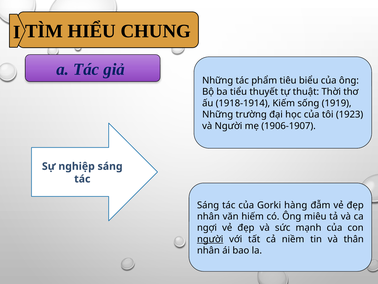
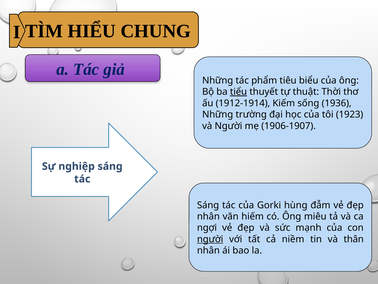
tiểu underline: none -> present (239, 92)
1918-1914: 1918-1914 -> 1912-1914 (243, 103)
1919: 1919 -> 1936 (337, 103)
hàng: hàng -> hùng (296, 205)
